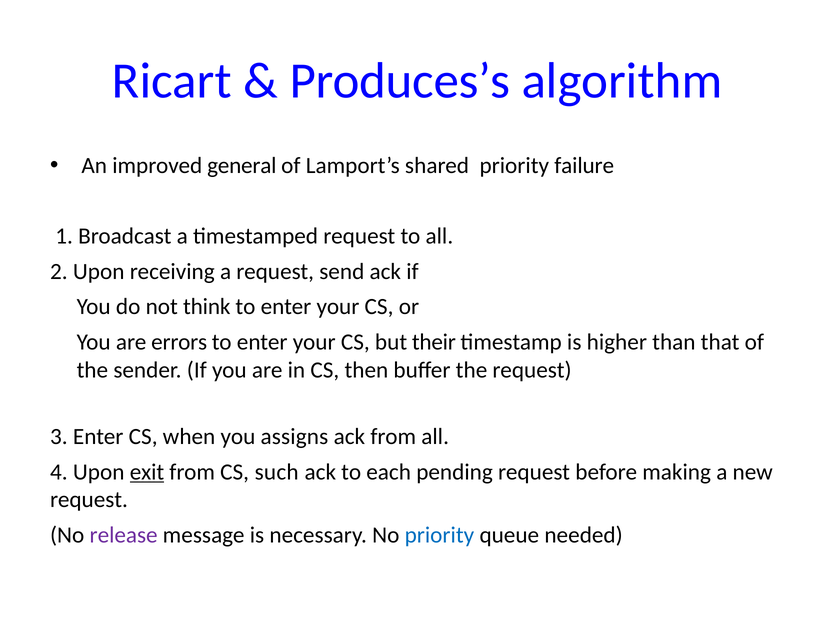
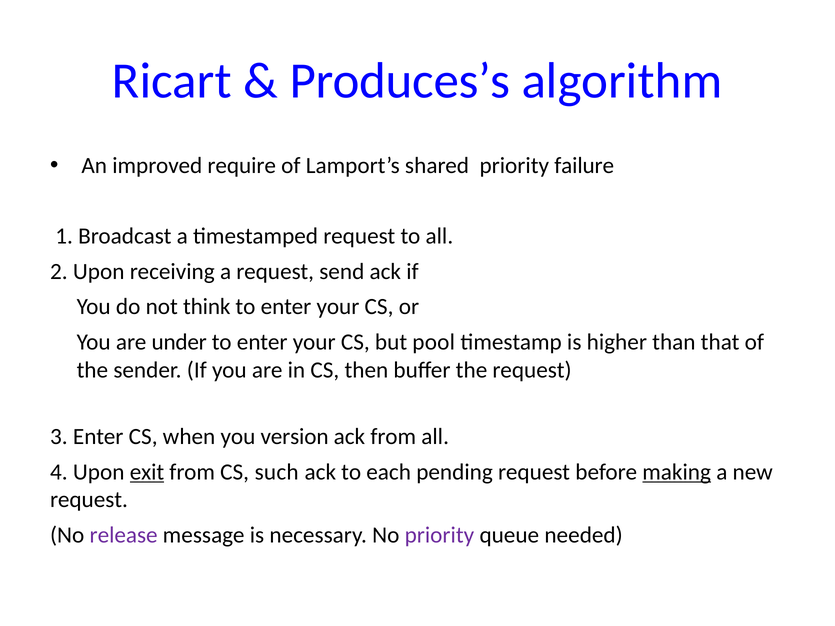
general: general -> require (242, 166)
errors: errors -> under (179, 342)
their: their -> pool (434, 342)
assigns: assigns -> version (295, 437)
making underline: none -> present (677, 472)
priority colour: blue -> purple (439, 535)
